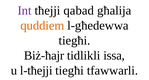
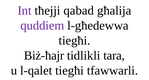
quddiem colour: orange -> purple (42, 26)
issa: issa -> tara (114, 56)
l-tħejji: l-tħejji -> l-qalet (36, 71)
